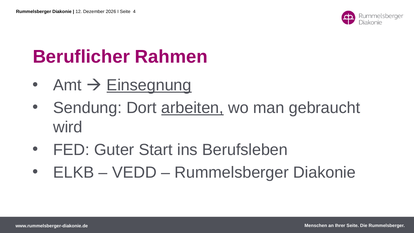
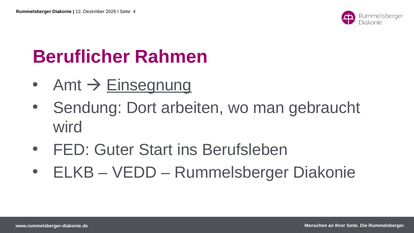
arbeiten underline: present -> none (192, 108)
